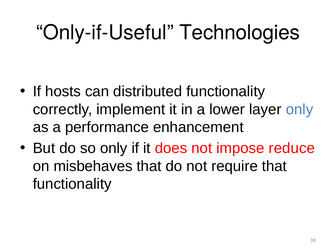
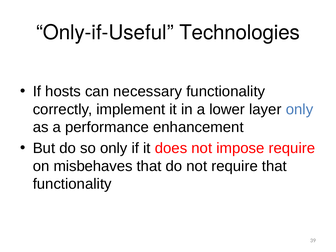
distributed: distributed -> necessary (148, 91)
impose reduce: reduce -> require (292, 148)
